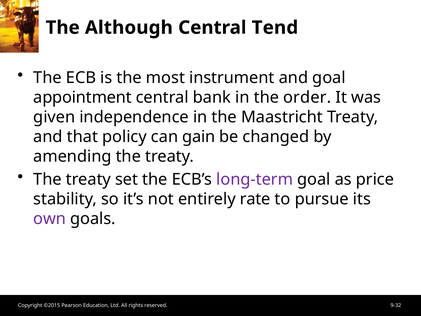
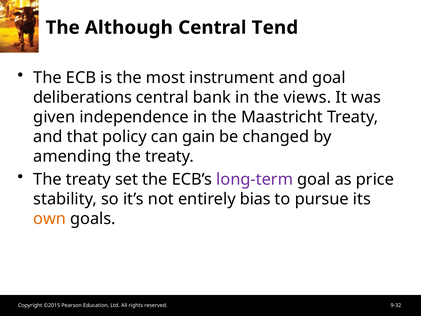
appointment: appointment -> deliberations (83, 97)
order: order -> views (307, 97)
rate: rate -> bias (255, 199)
own colour: purple -> orange (50, 219)
